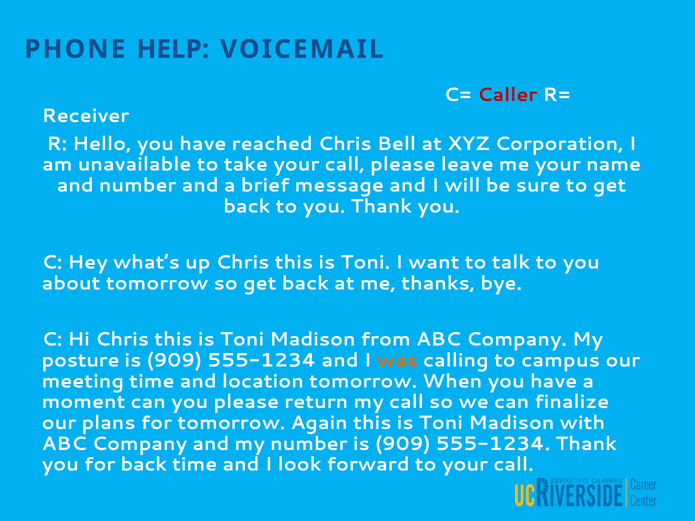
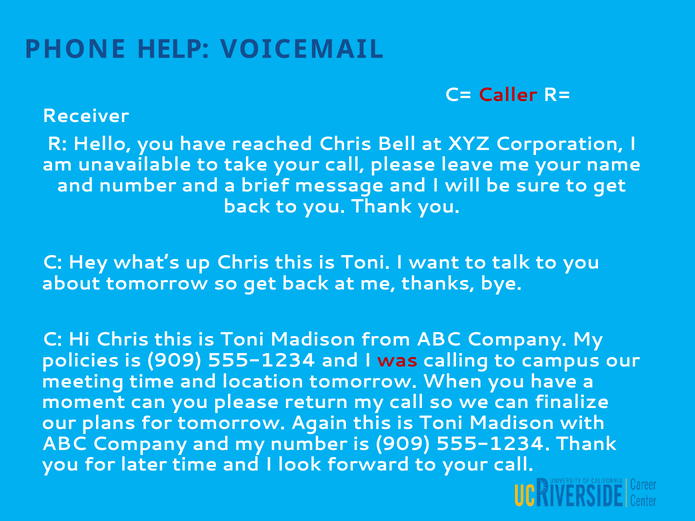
posture: posture -> policies (80, 360)
was colour: orange -> red (397, 360)
for back: back -> later (144, 465)
